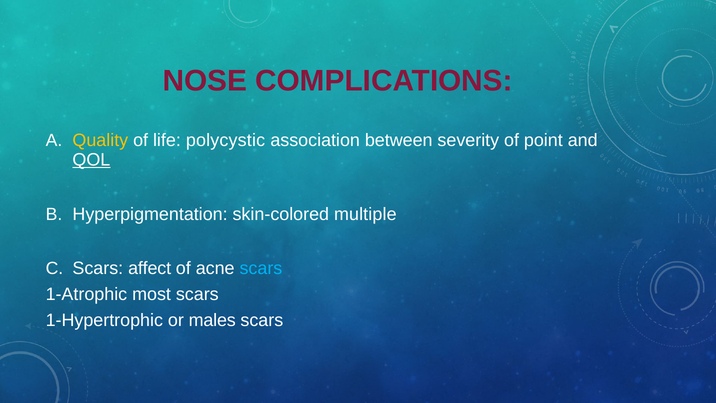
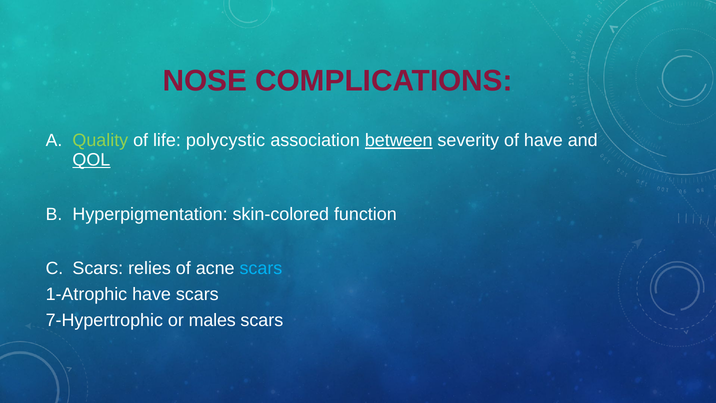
Quality colour: yellow -> light green (100, 140)
between underline: none -> present (399, 140)
of point: point -> have (543, 140)
multiple: multiple -> function (365, 214)
affect: affect -> relies (150, 268)
1-Atrophic most: most -> have (152, 294)
1-Hypertrophic: 1-Hypertrophic -> 7-Hypertrophic (104, 320)
